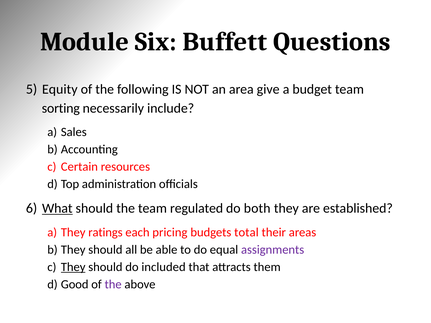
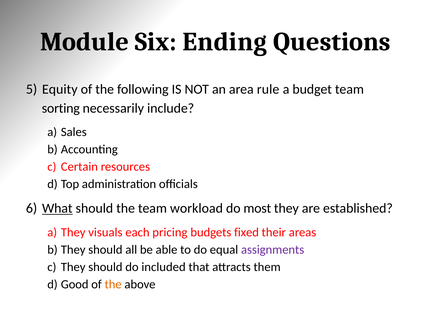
Buffett: Buffett -> Ending (225, 42)
give: give -> rule (268, 89)
regulated: regulated -> workload (196, 209)
both: both -> most (257, 209)
ratings: ratings -> visuals (105, 233)
total: total -> fixed (247, 233)
They underline: present -> none (73, 267)
the colour: purple -> orange (113, 285)
